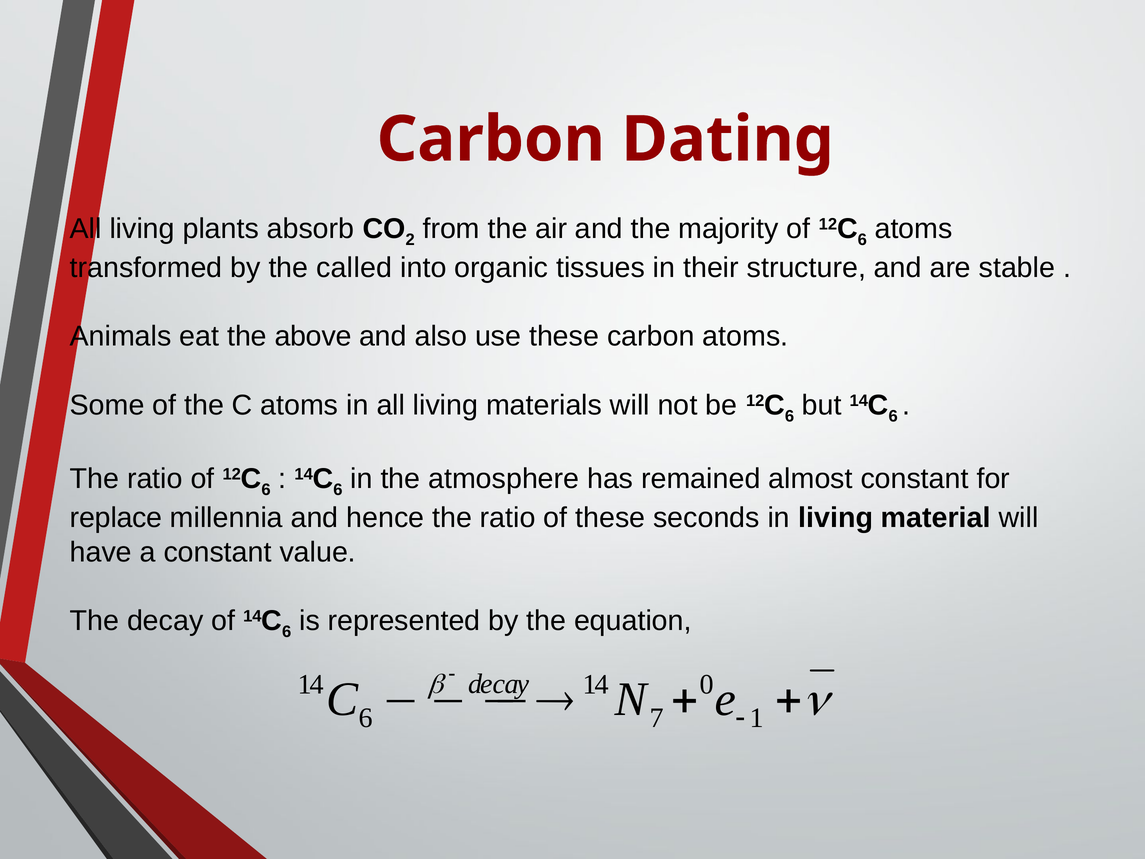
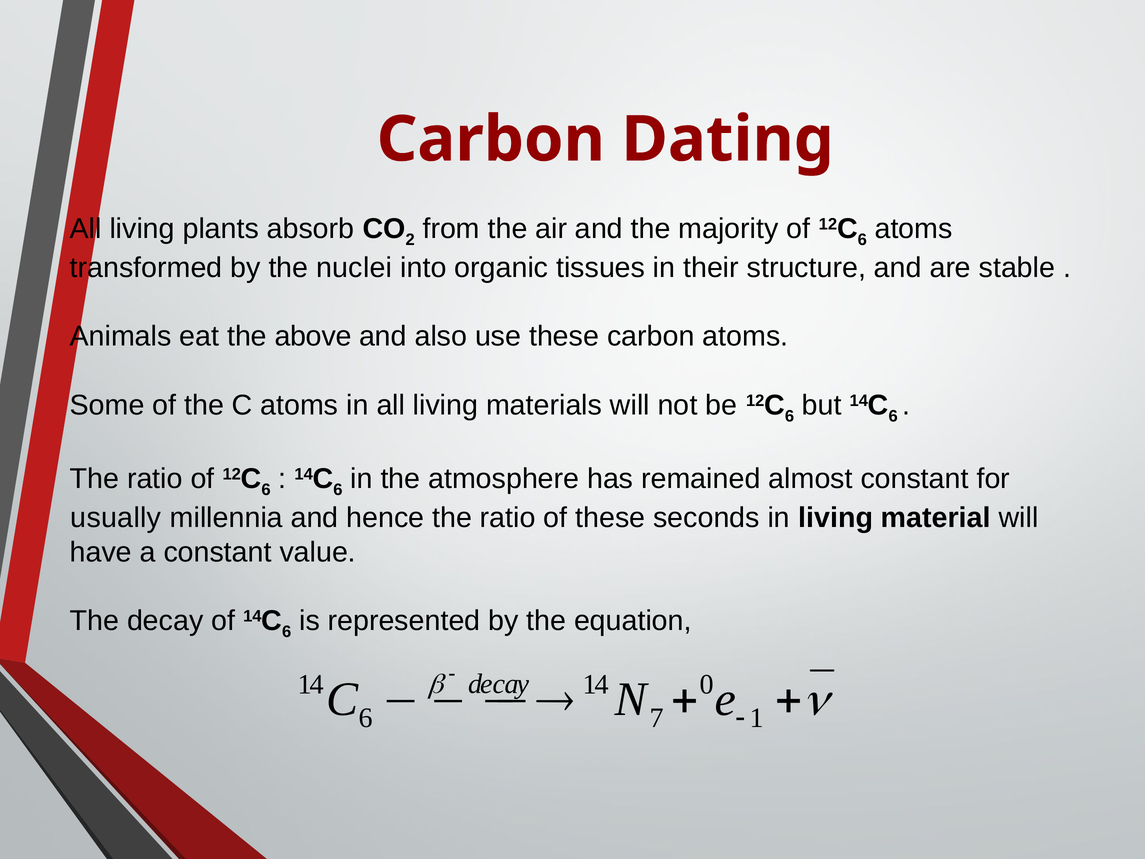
called: called -> nuclei (354, 268)
replace: replace -> usually (116, 518)
